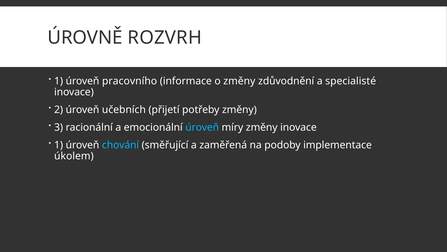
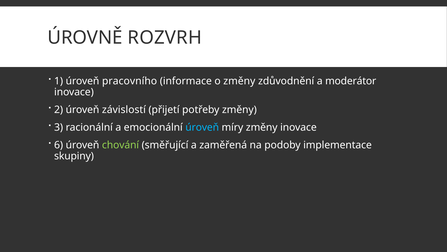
specialisté: specialisté -> moderátor (351, 81)
učebních: učebních -> závislostí (124, 110)
1: 1 -> 6 (59, 145)
chování colour: light blue -> light green (121, 145)
úkolem: úkolem -> skupiny (74, 156)
